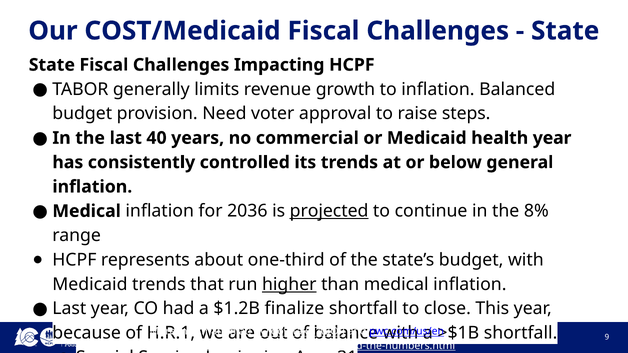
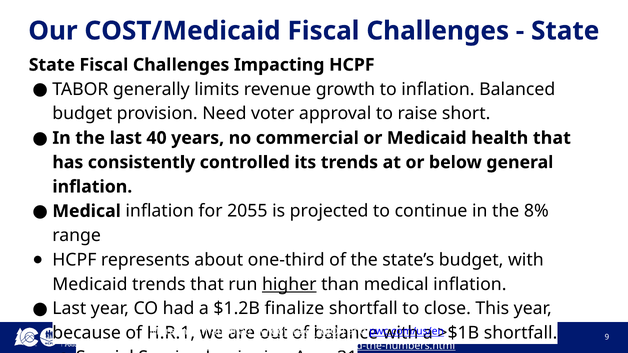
steps: steps -> short (466, 114)
health year: year -> that (552, 138)
2036: 2036 -> 2055 (247, 211)
projected underline: present -> none (329, 211)
